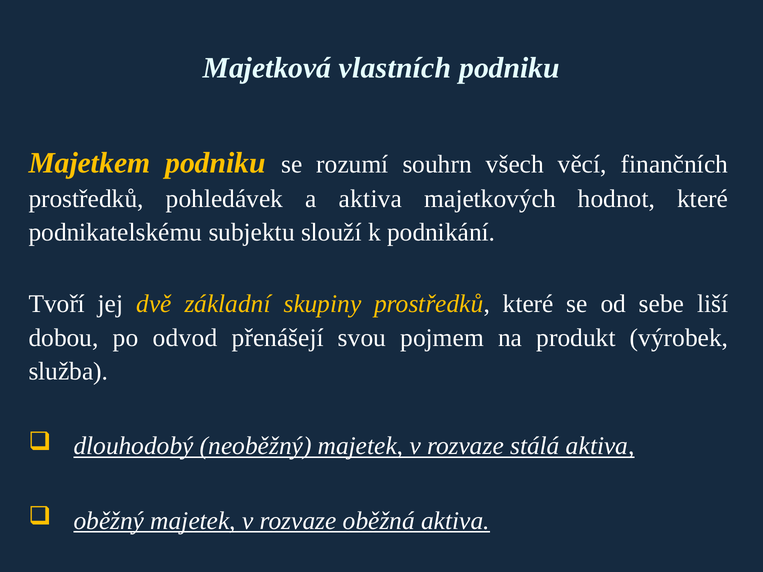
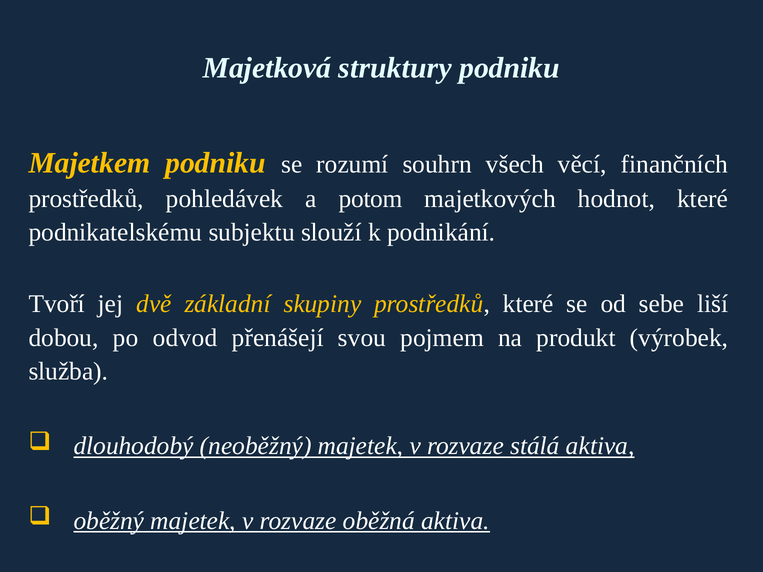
vlastních: vlastních -> struktury (395, 68)
a aktiva: aktiva -> potom (371, 199)
